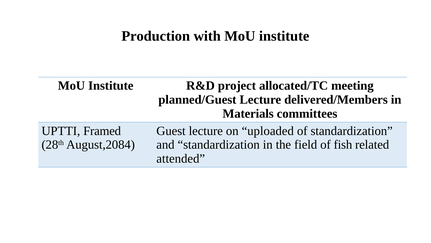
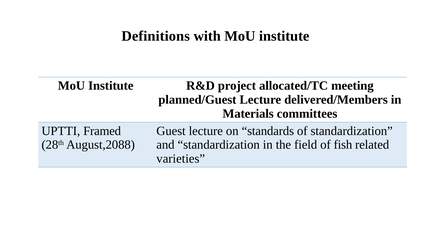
Production: Production -> Definitions (156, 36)
uploaded: uploaded -> standards (268, 131)
August,2084: August,2084 -> August,2088 (101, 144)
attended: attended -> varieties (181, 158)
